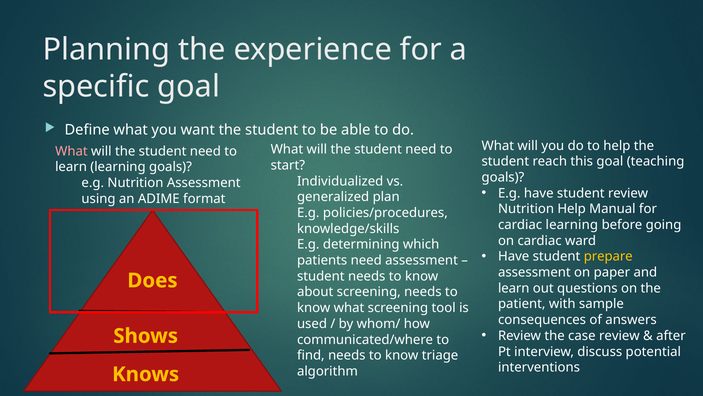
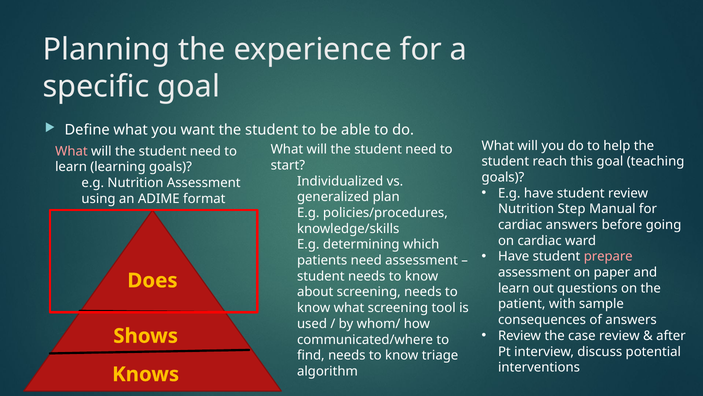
Nutrition Help: Help -> Step (572, 209)
cardiac learning: learning -> answers (572, 225)
prepare colour: yellow -> pink (608, 256)
